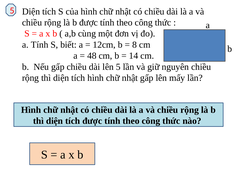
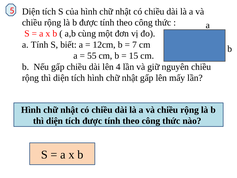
8: 8 -> 7 (135, 45)
48: 48 -> 55 (92, 56)
14: 14 -> 15 (134, 56)
lên 5: 5 -> 4 (118, 67)
